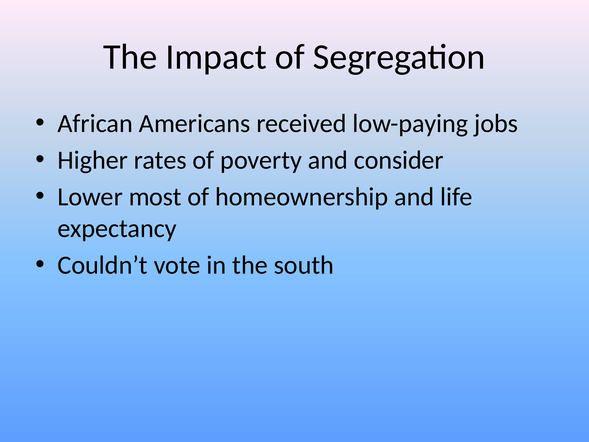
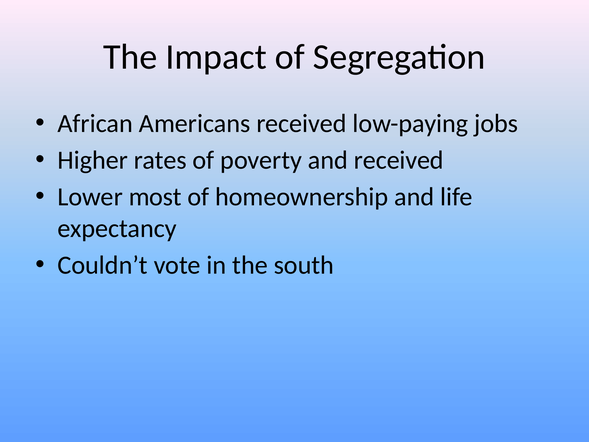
and consider: consider -> received (399, 160)
